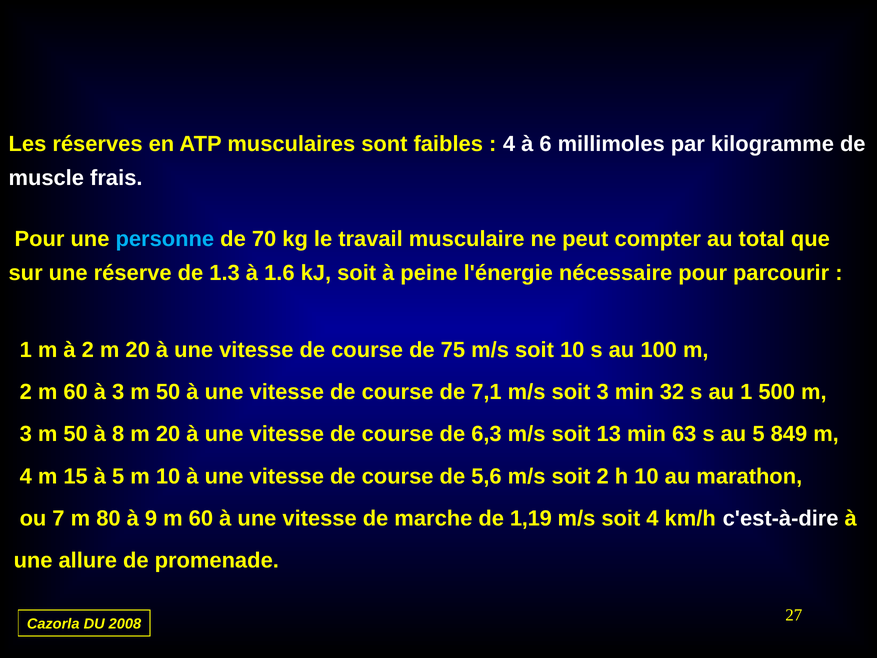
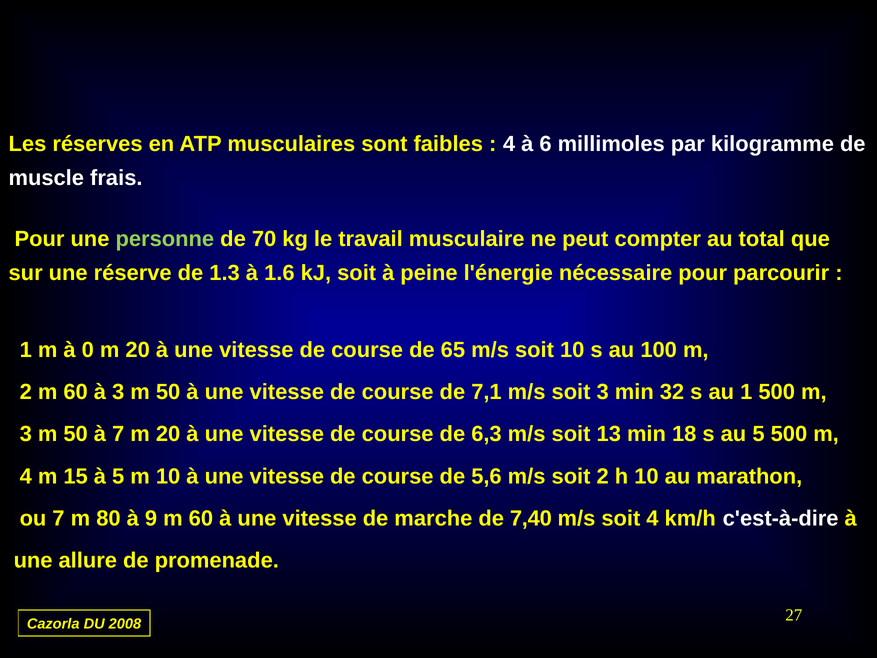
personne colour: light blue -> light green (165, 239)
à 2: 2 -> 0 (88, 350)
75: 75 -> 65 (453, 350)
à 8: 8 -> 7 (118, 434)
63: 63 -> 18 (684, 434)
5 849: 849 -> 500 (789, 434)
1,19: 1,19 -> 7,40 (531, 518)
